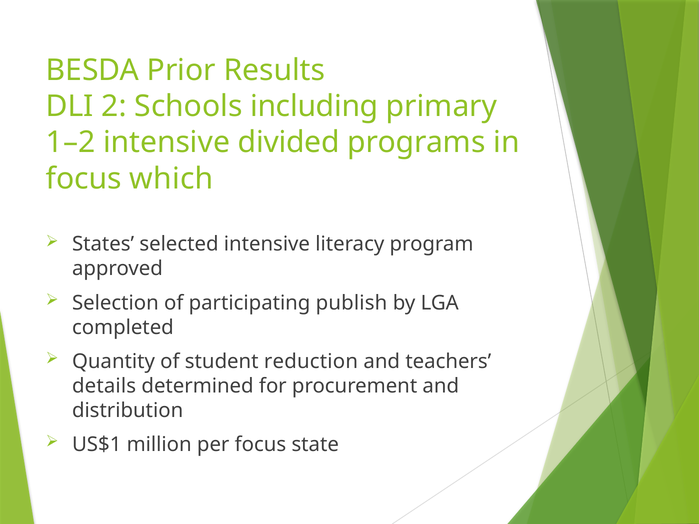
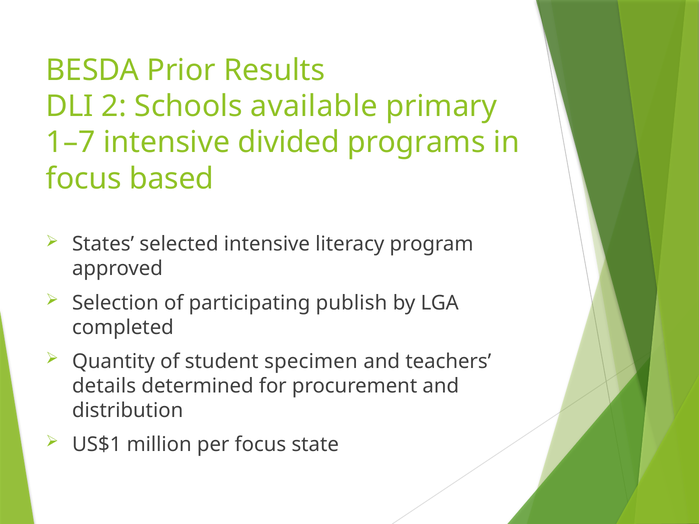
including: including -> available (314, 106)
1–2: 1–2 -> 1–7 (71, 143)
which: which -> based (172, 179)
reduction: reduction -> specimen (311, 362)
